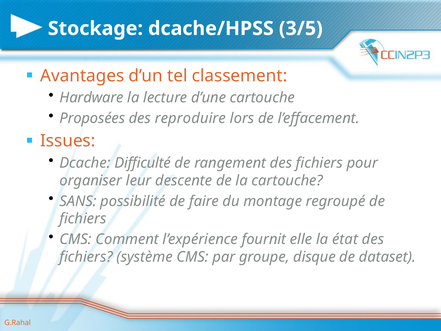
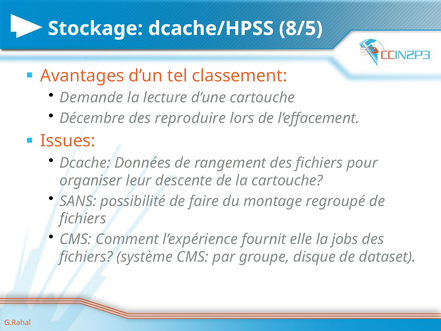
3/5: 3/5 -> 8/5 (301, 28)
Hardware: Hardware -> Demande (91, 98)
Proposées: Proposées -> Décembre (92, 118)
Difficulté: Difficulté -> Données (143, 163)
état: état -> jobs (345, 239)
